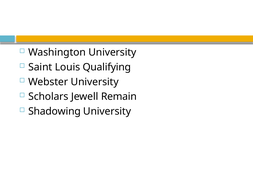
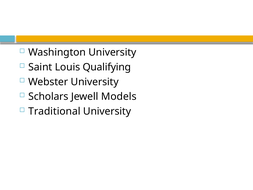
Remain: Remain -> Models (119, 96)
Shadowing: Shadowing -> Traditional (54, 111)
